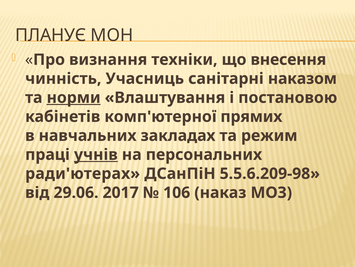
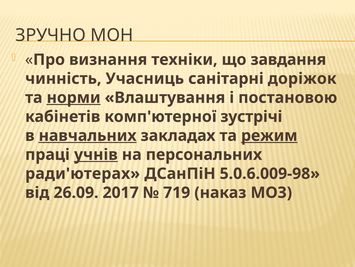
ПЛАНУЄ: ПЛАНУЄ -> ЗРУЧНО (51, 35)
внесення: внесення -> завдання (288, 59)
наказом: наказом -> доріжок (302, 78)
прямих: прямих -> зустрічі (251, 116)
навчальних underline: none -> present (88, 135)
режим underline: none -> present (269, 135)
5.5.6.209-98: 5.5.6.209-98 -> 5.0.6.009-98 (270, 173)
29.06: 29.06 -> 26.09 (76, 192)
106: 106 -> 719 (177, 192)
